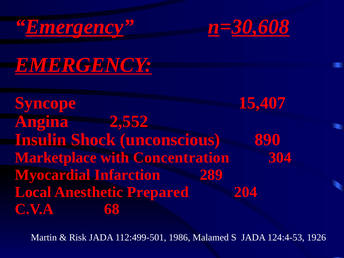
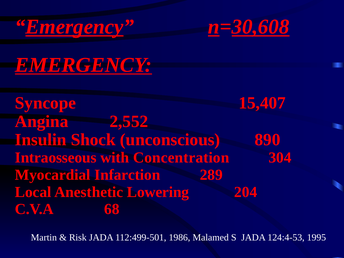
Marketplace: Marketplace -> Intraosseous (56, 158)
Prepared: Prepared -> Lowering (158, 192)
1926: 1926 -> 1995 (316, 238)
